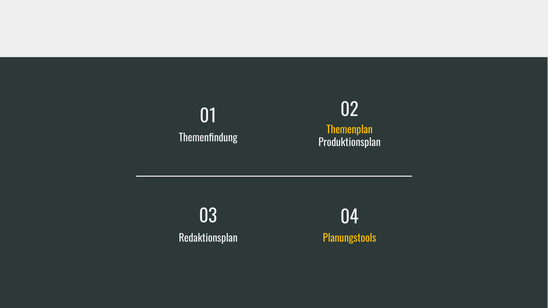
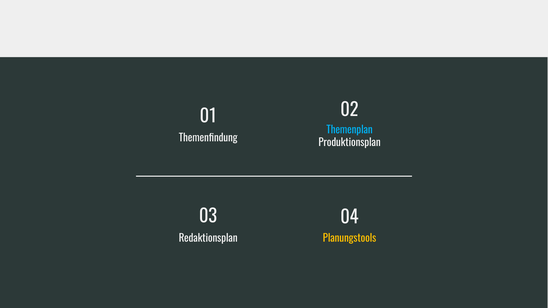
Themenplan colour: yellow -> light blue (350, 130)
